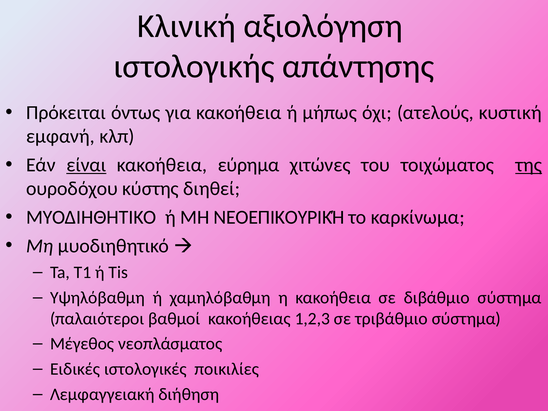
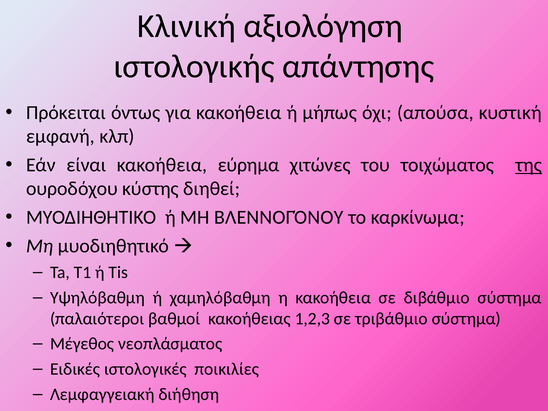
ατελούς: ατελούς -> απούσα (435, 113)
είναι underline: present -> none (86, 165)
ΝΕΟΕΠΙΚΟΥΡΙΚΉ: ΝΕΟΕΠΙΚΟΥΡΙΚΉ -> ΒΛΕΝΝΟΓΌΝΟΥ (279, 217)
